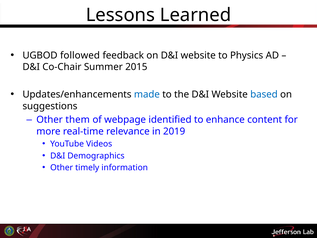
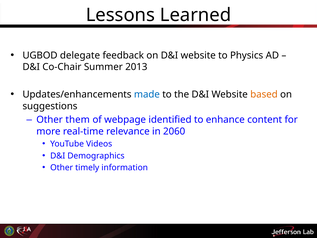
followed: followed -> delegate (80, 55)
2015: 2015 -> 2013 (136, 67)
based colour: blue -> orange (264, 94)
2019: 2019 -> 2060 (174, 131)
